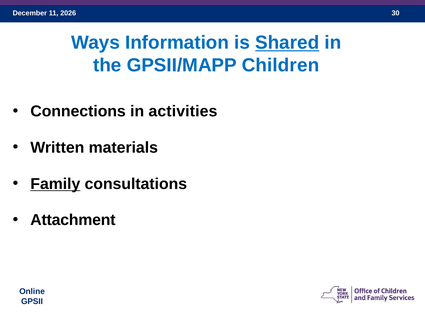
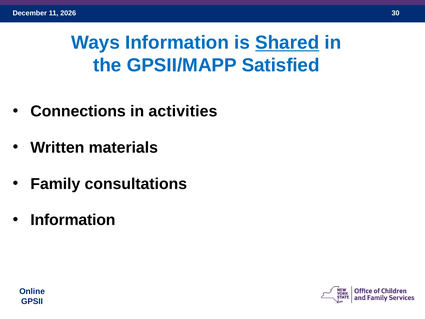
Children: Children -> Satisfied (281, 65)
Family underline: present -> none (55, 184)
Attachment: Attachment -> Information (73, 220)
